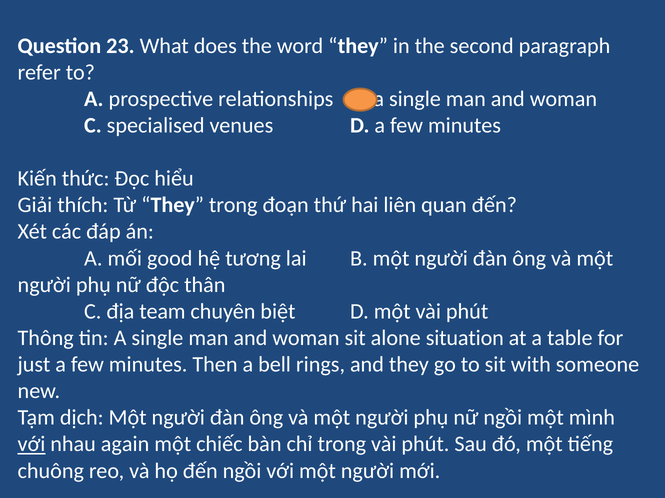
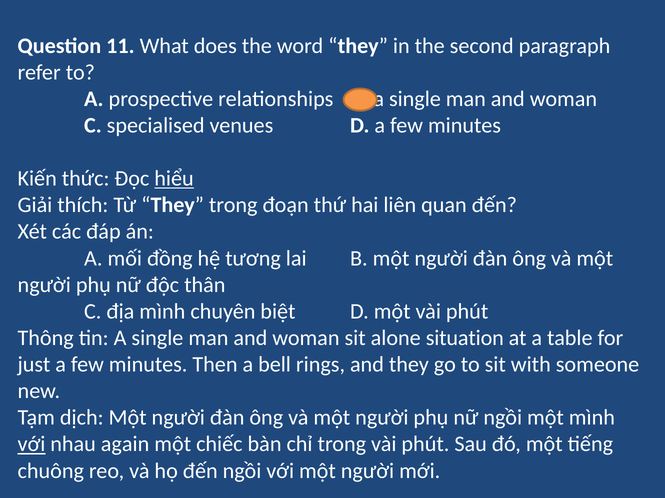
23: 23 -> 11 (120, 46)
hiểu underline: none -> present (174, 179)
good: good -> đồng (170, 259)
địa team: team -> mình (162, 312)
